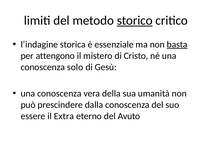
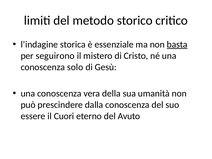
storico underline: present -> none (135, 21)
attengono: attengono -> seguirono (55, 56)
Extra: Extra -> Cuori (64, 116)
